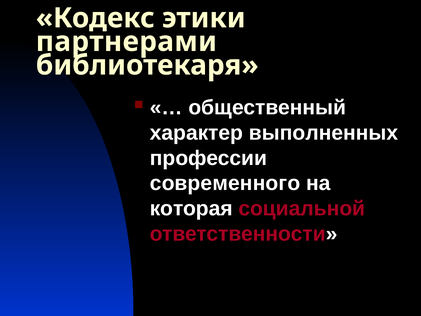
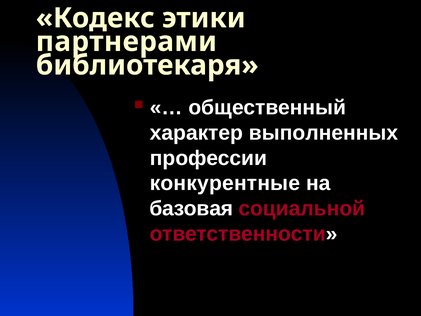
современного: современного -> конкурентные (225, 183)
которая: которая -> базовая (191, 208)
